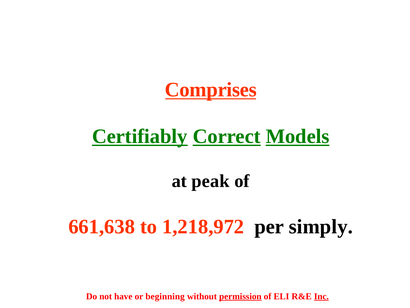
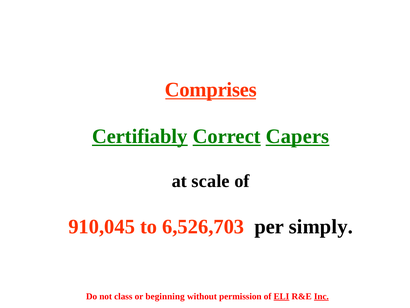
Models: Models -> Capers (297, 136)
peak: peak -> scale (211, 181)
661,638: 661,638 -> 910,045 (102, 226)
1,218,972: 1,218,972 -> 6,526,703 (203, 226)
have: have -> class (123, 296)
permission underline: present -> none (240, 296)
ELI underline: none -> present (281, 296)
